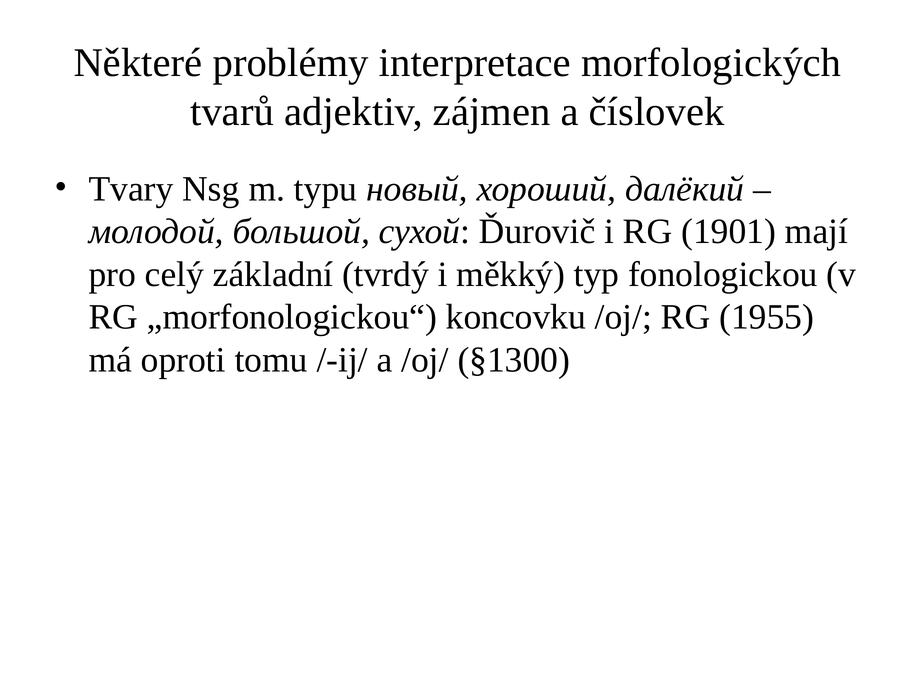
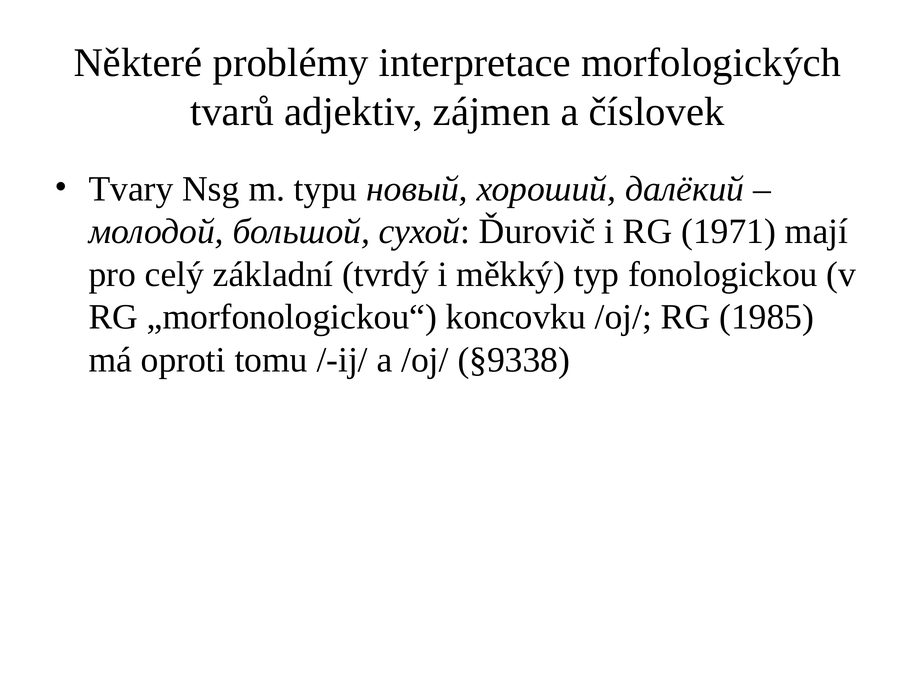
1901: 1901 -> 1971 (729, 232)
1955: 1955 -> 1985 (767, 317)
§1300: §1300 -> §9338 (514, 360)
